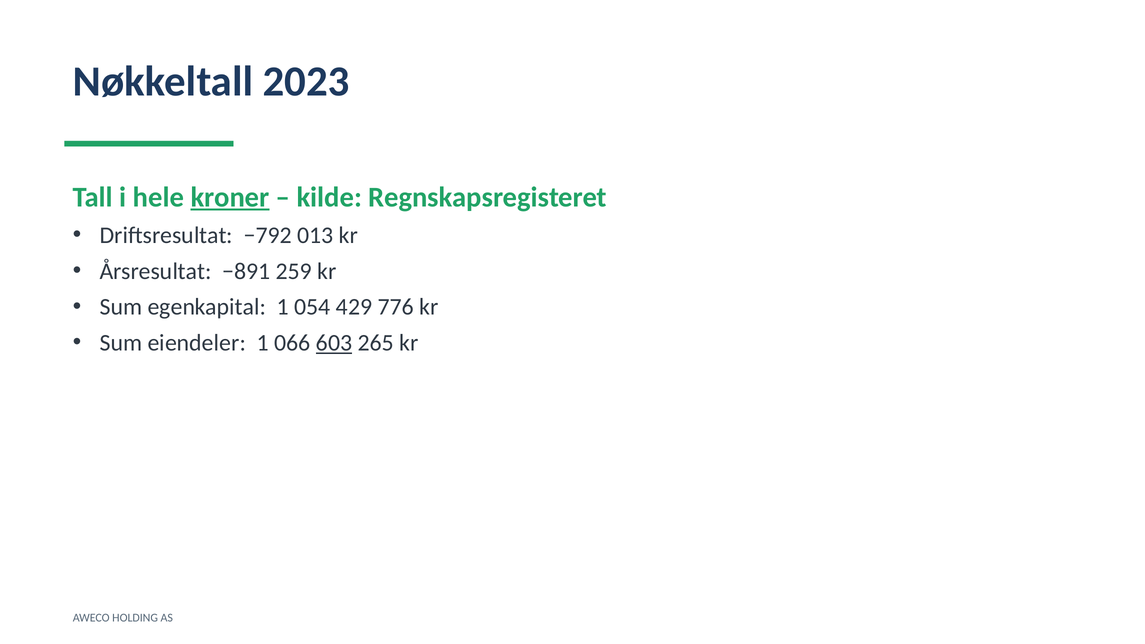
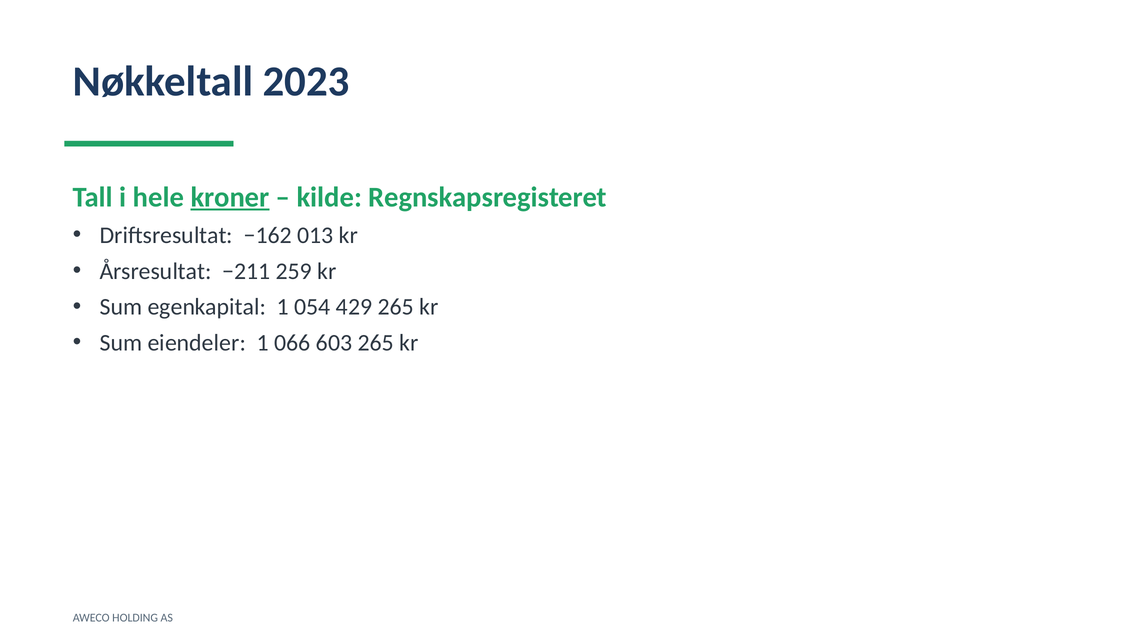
−792: −792 -> −162 (268, 235)
−891: −891 -> −211 (246, 271)
429 776: 776 -> 265 (396, 307)
603 underline: present -> none (334, 343)
